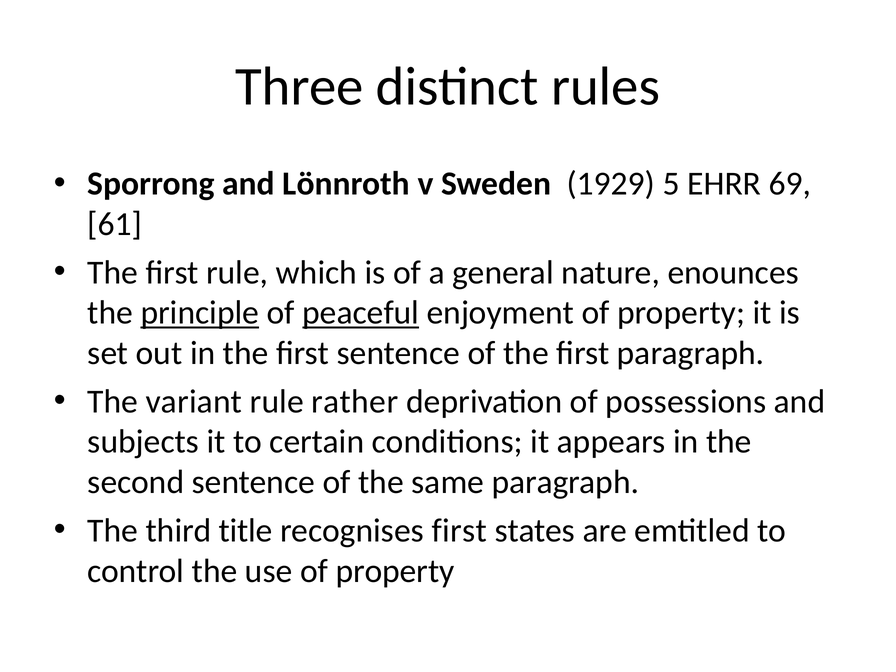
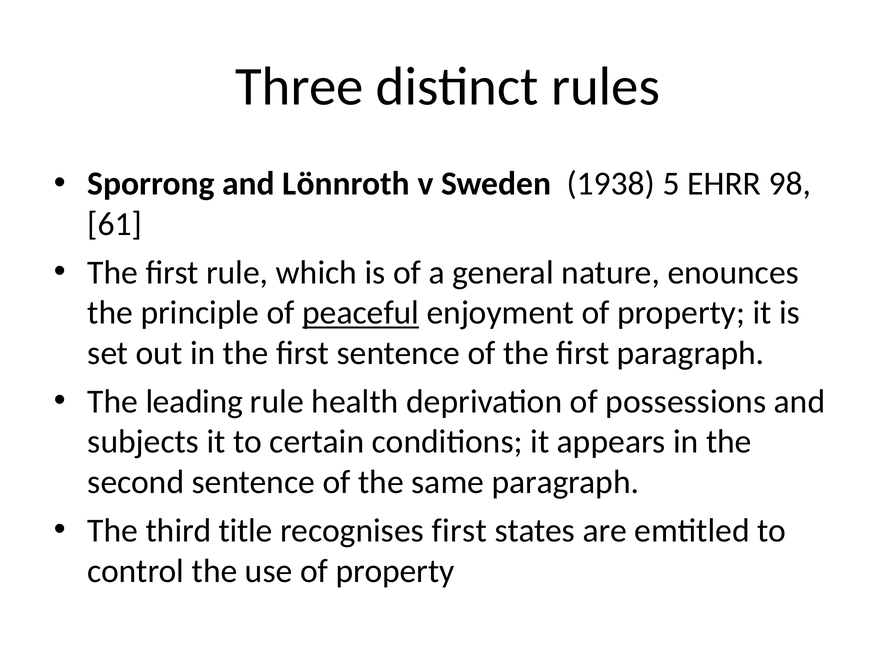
1929: 1929 -> 1938 (611, 184)
69: 69 -> 98 (790, 184)
principle underline: present -> none (200, 313)
variant: variant -> leading (194, 402)
rather: rather -> health (355, 402)
